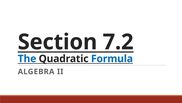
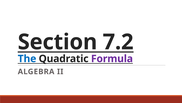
Formula colour: blue -> purple (112, 58)
